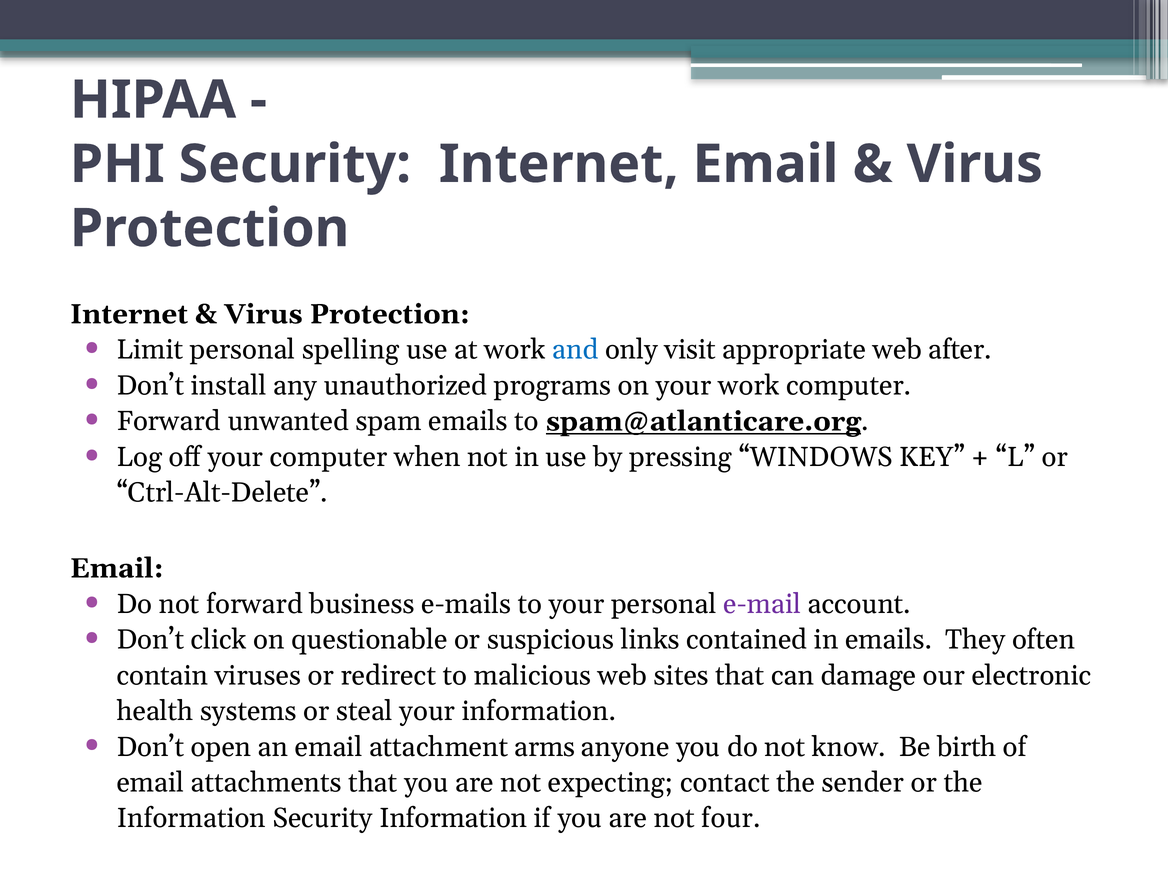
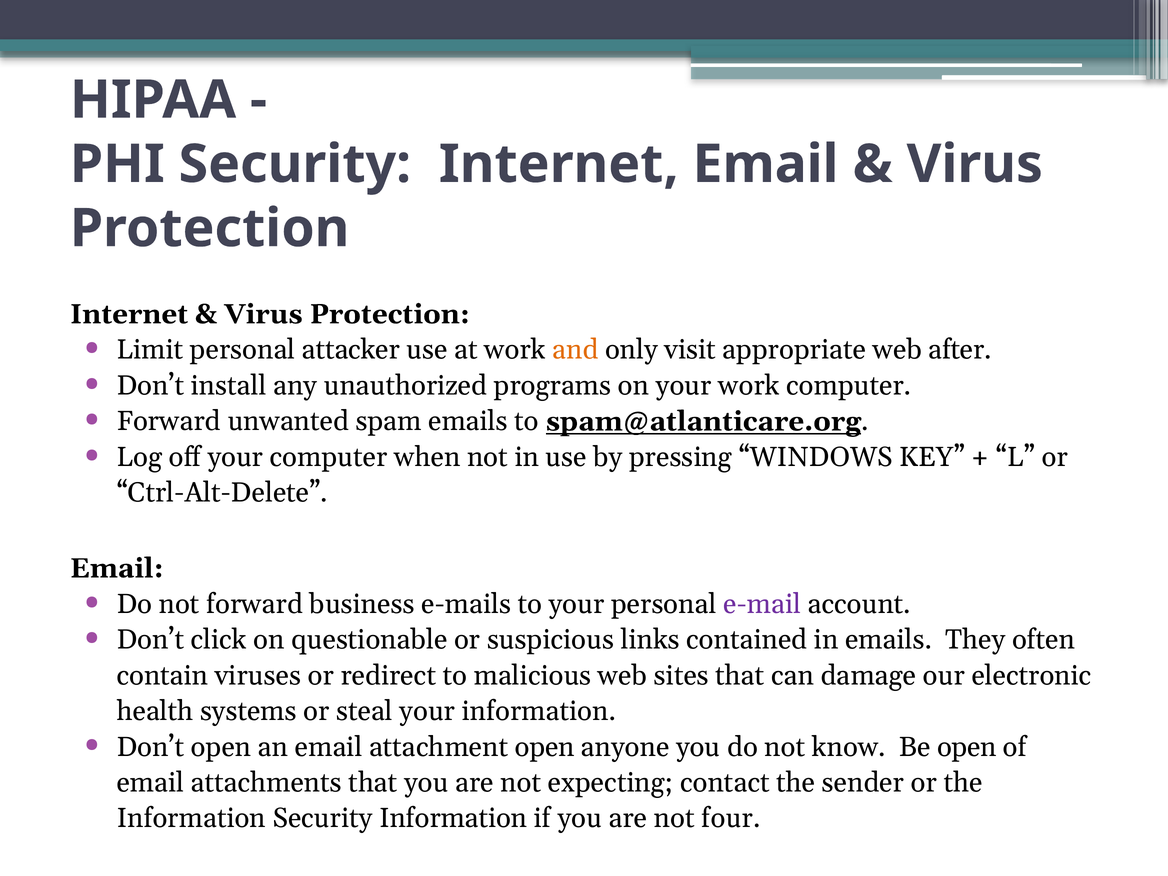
spelling: spelling -> attacker (351, 350)
and colour: blue -> orange (575, 350)
attachment arms: arms -> open (545, 747)
Be birth: birth -> open (967, 747)
